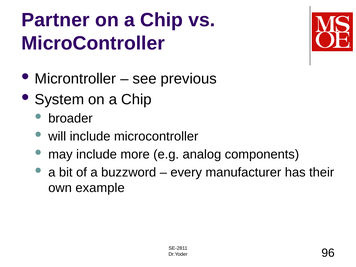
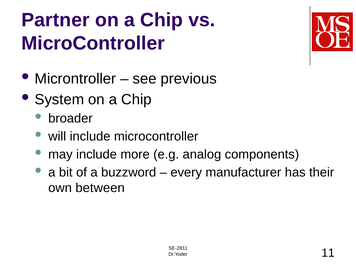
example: example -> between (100, 188)
96: 96 -> 11 (328, 253)
